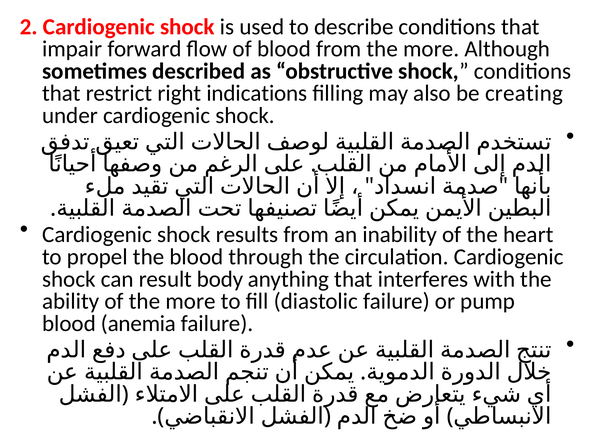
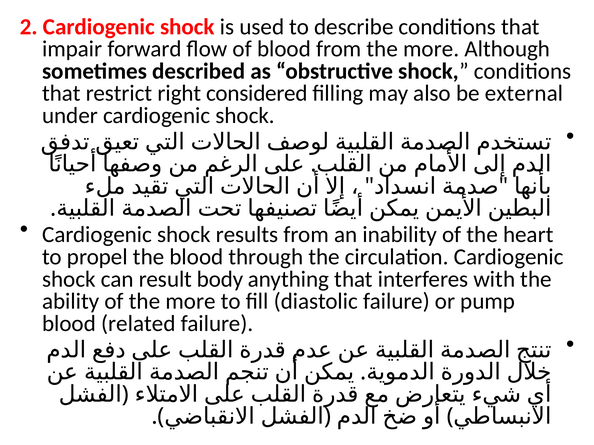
indications: indications -> considered (257, 93)
creating: creating -> external (524, 93)
anemia: anemia -> related (138, 324)
